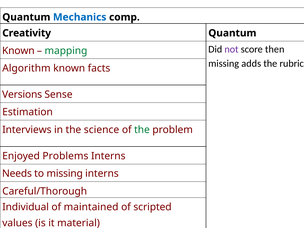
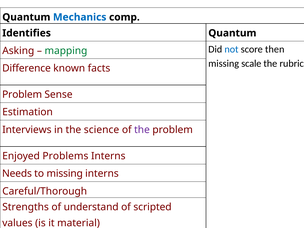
Creativity: Creativity -> Identifies (27, 33)
Known: Known -> Asking (18, 51)
not colour: purple -> blue (231, 49)
adds: adds -> scale (251, 63)
Algorithm: Algorithm -> Difference (27, 68)
Versions: Versions -> Problem (22, 95)
the colour: green -> purple (142, 130)
Individual: Individual -> Strengths (26, 207)
maintained: maintained -> understand (91, 207)
